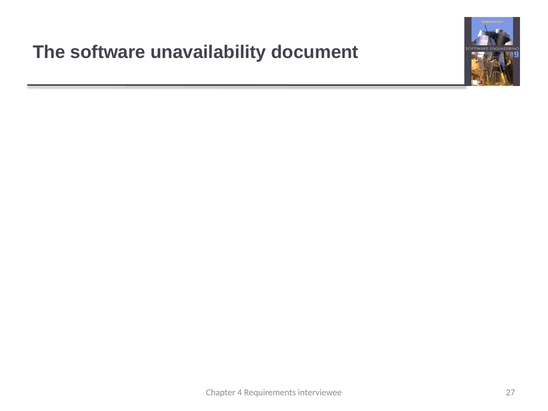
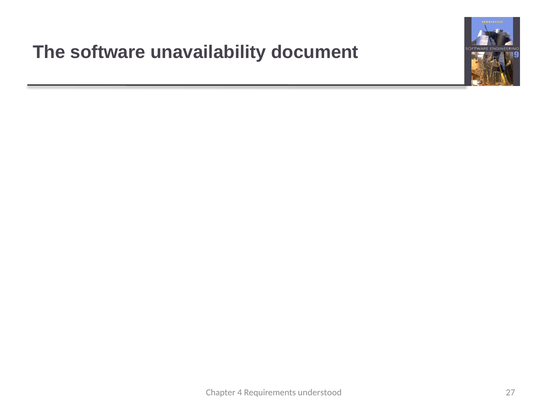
interviewee: interviewee -> understood (320, 392)
